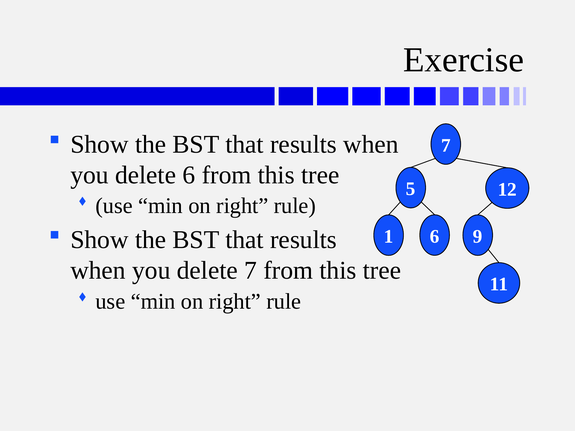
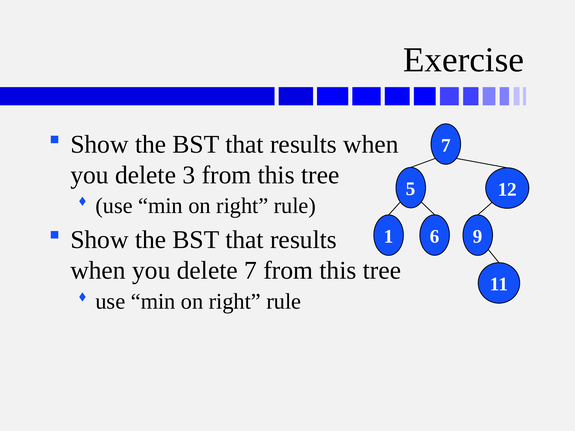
delete 6: 6 -> 3 (189, 175)
